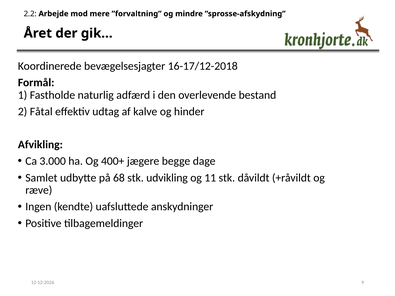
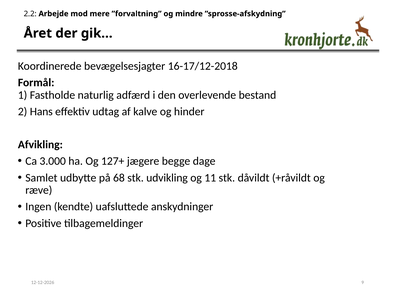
Fåtal: Fåtal -> Hans (41, 112)
400+: 400+ -> 127+ (113, 161)
